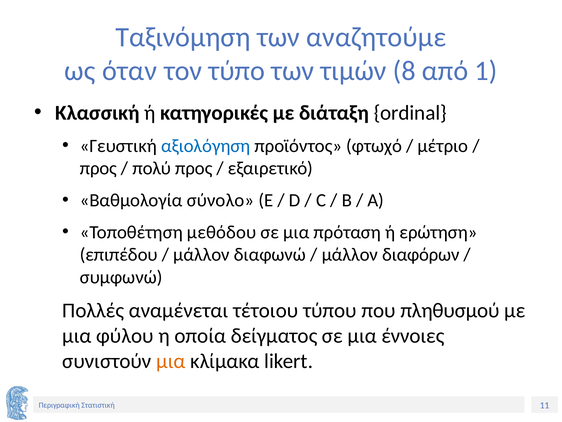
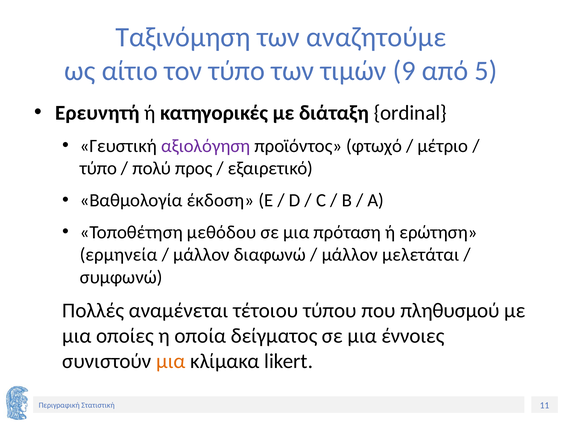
όταν: όταν -> αίτιο (130, 71)
8: 8 -> 9 (404, 71)
1: 1 -> 5 (486, 71)
Κλασσική: Κλασσική -> Ερευνητή (97, 113)
αξιολόγηση colour: blue -> purple (206, 146)
προς: προς -> τύπο (98, 168)
σύνολο: σύνολο -> έκδοση (220, 200)
επιπέδου: επιπέδου -> ερμηνεία (119, 254)
διαφόρων: διαφόρων -> μελετάται (421, 254)
φύλου: φύλου -> οποίες (125, 336)
